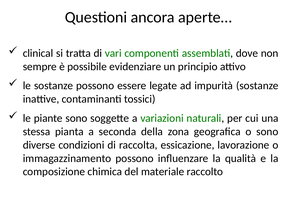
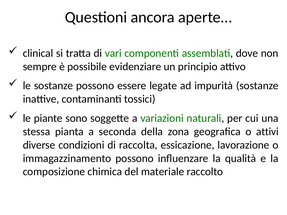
o sono: sono -> attivi (267, 132)
